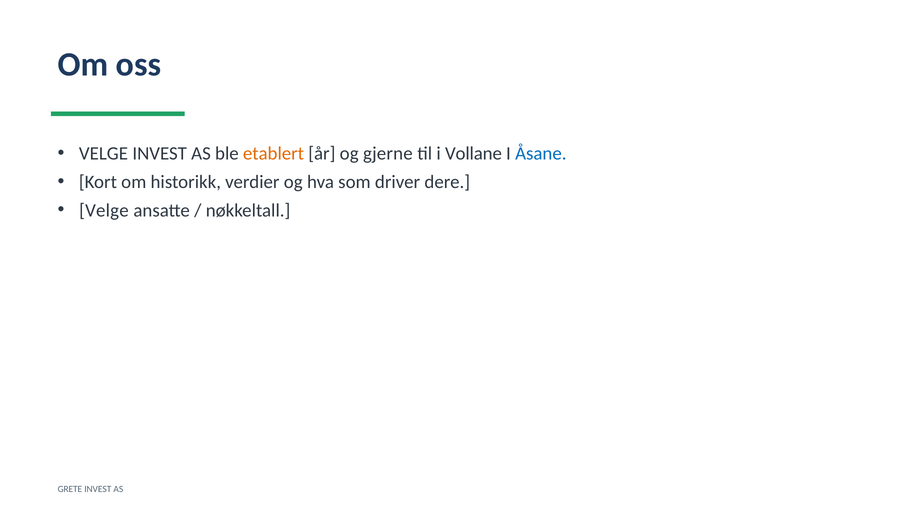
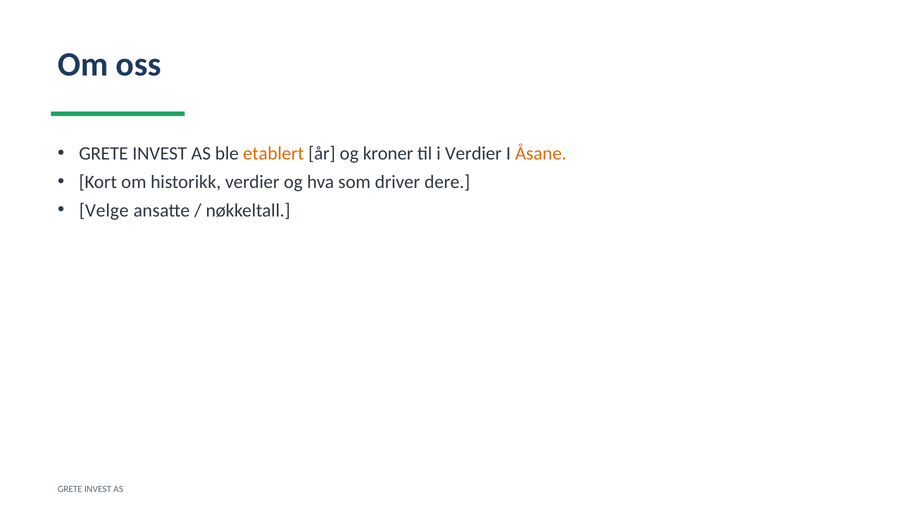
VELGE: VELGE -> GRETE (104, 153)
gjerne: gjerne -> kroner (388, 153)
i Vollane: Vollane -> Verdier (473, 153)
Åsane colour: blue -> orange (541, 153)
